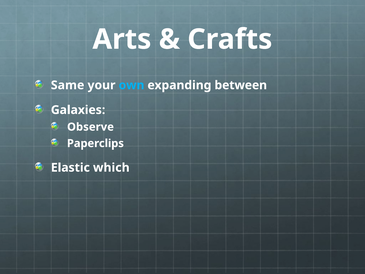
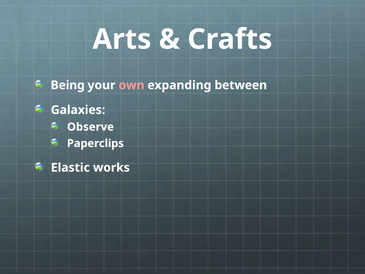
Same: Same -> Being (68, 85)
own colour: light blue -> pink (132, 85)
which: which -> works (111, 167)
